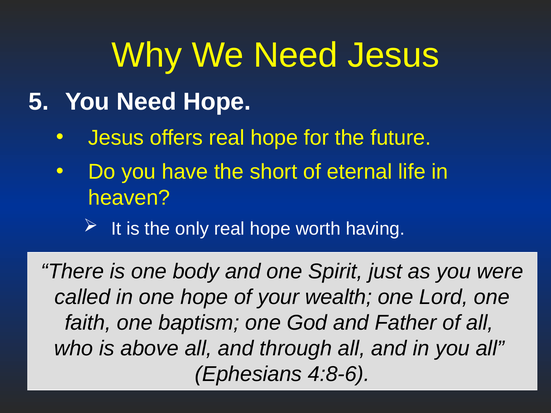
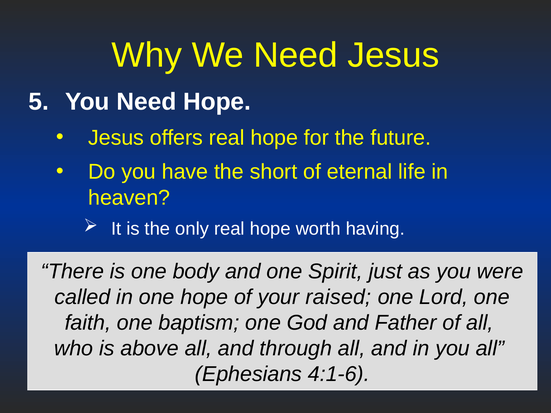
wealth: wealth -> raised (338, 297)
4:8-6: 4:8-6 -> 4:1-6 (339, 374)
